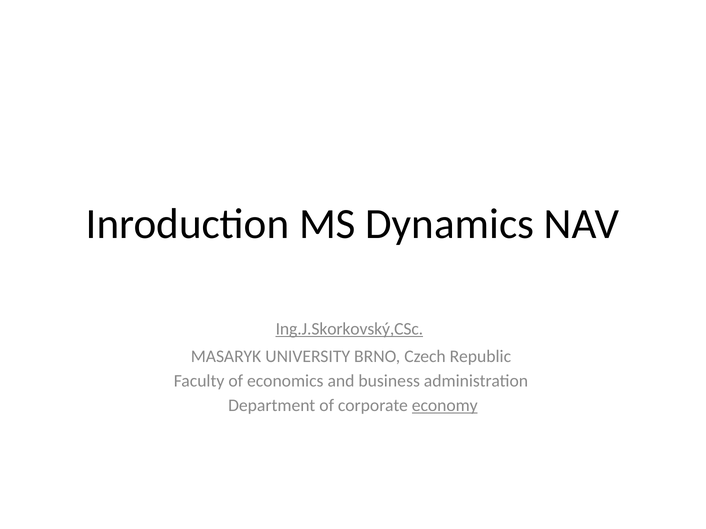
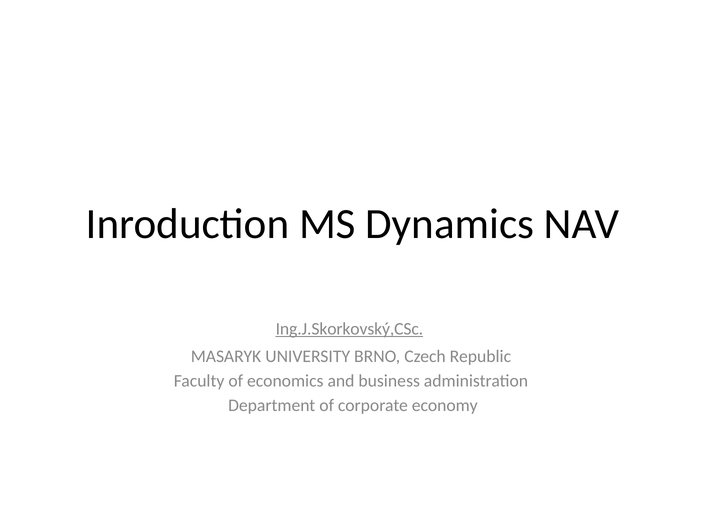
economy underline: present -> none (445, 406)
